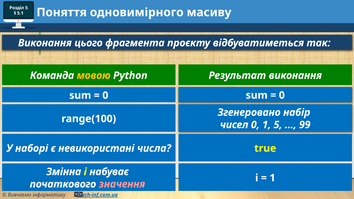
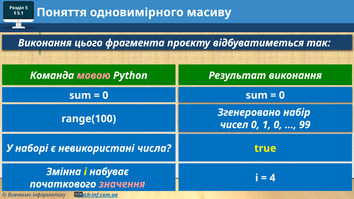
мовою colour: yellow -> pink (94, 76)
1 5: 5 -> 0 (278, 125)
1: 1 -> 4 (272, 178)
